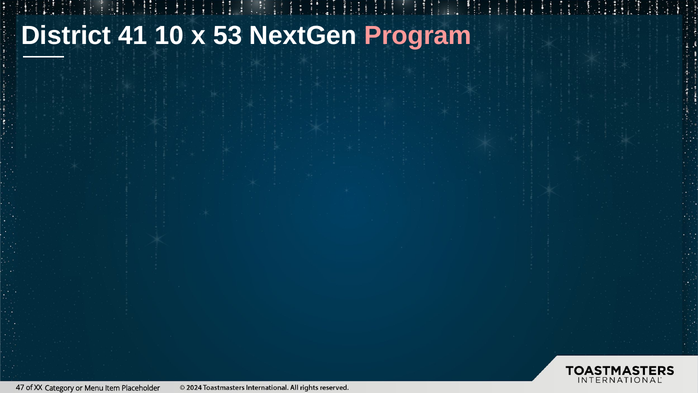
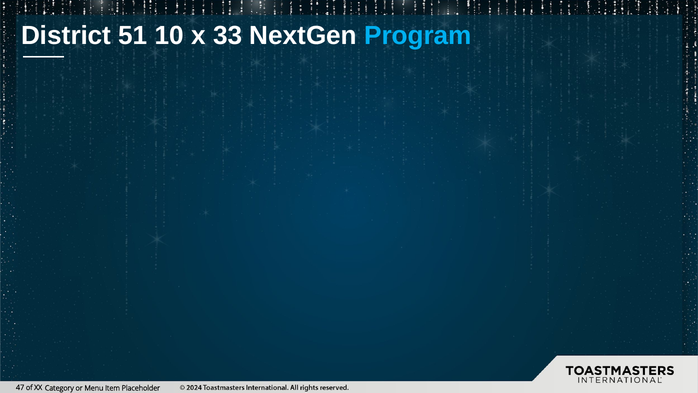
41: 41 -> 51 (133, 35)
53: 53 -> 33 (228, 35)
Program colour: pink -> light blue (418, 35)
